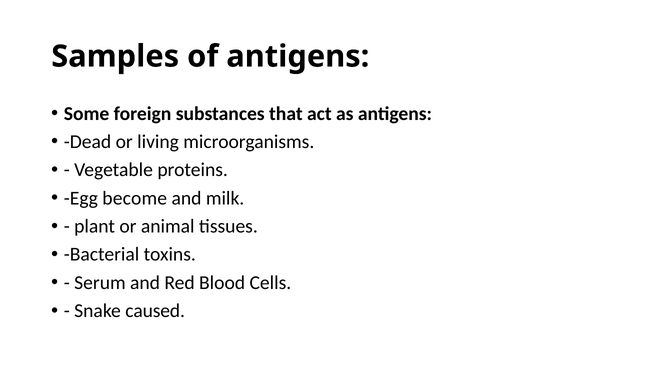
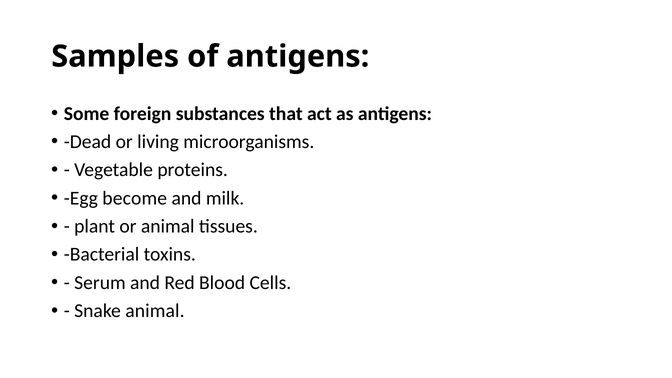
Snake caused: caused -> animal (155, 311)
